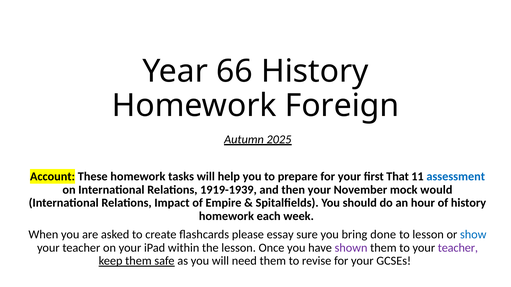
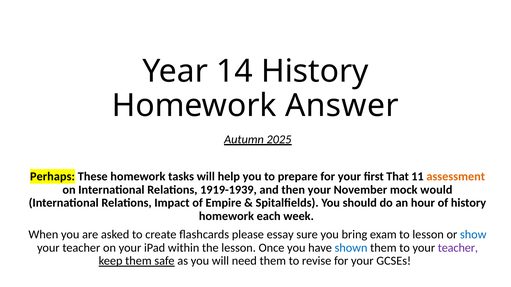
66: 66 -> 14 (235, 71)
Foreign: Foreign -> Answer (342, 106)
Account: Account -> Perhaps (52, 177)
assessment colour: blue -> orange (456, 177)
done: done -> exam (383, 235)
shown colour: purple -> blue (351, 248)
